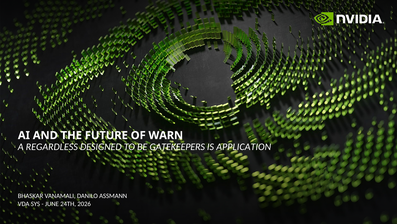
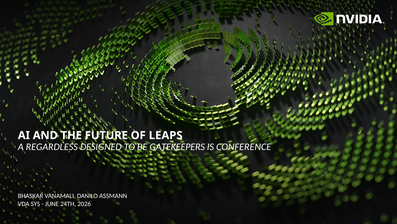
WARN: WARN -> LEAPS (166, 135)
APPLICATION: APPLICATION -> CONFERENCE (244, 146)
